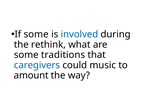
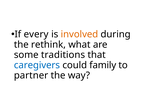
If some: some -> every (36, 34)
involved colour: blue -> orange (79, 34)
music: music -> family (103, 65)
amount: amount -> partner (31, 76)
